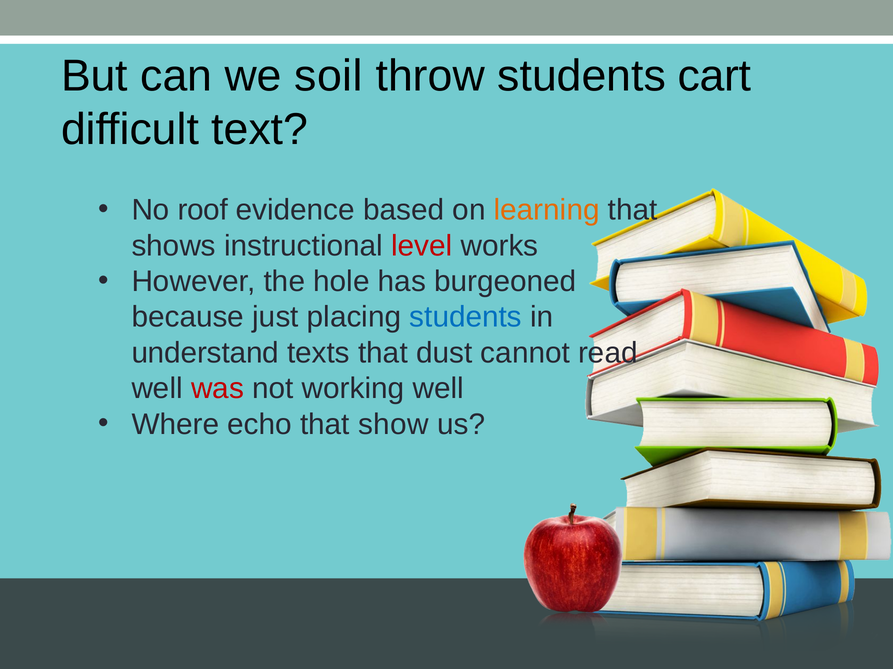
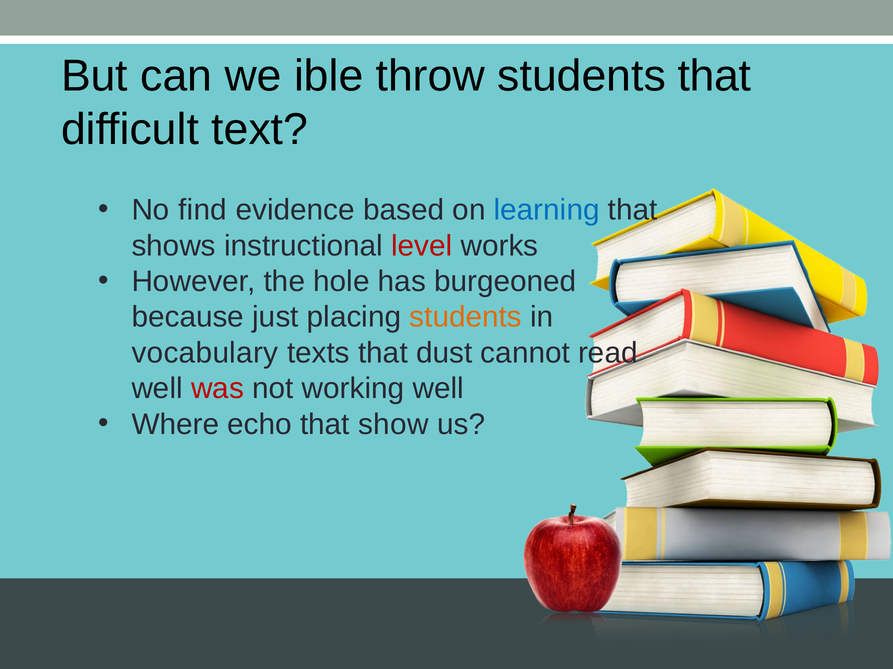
soil: soil -> ible (329, 76)
students cart: cart -> that (714, 76)
roof: roof -> find (202, 210)
learning colour: orange -> blue (547, 210)
students colour: blue -> orange (466, 318)
understand: understand -> vocabulary (205, 353)
